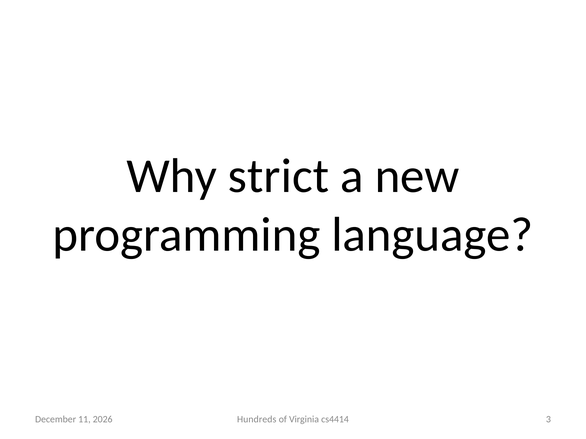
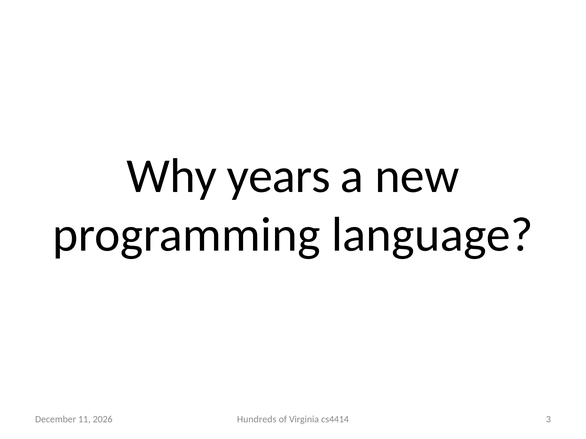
strict: strict -> years (279, 176)
